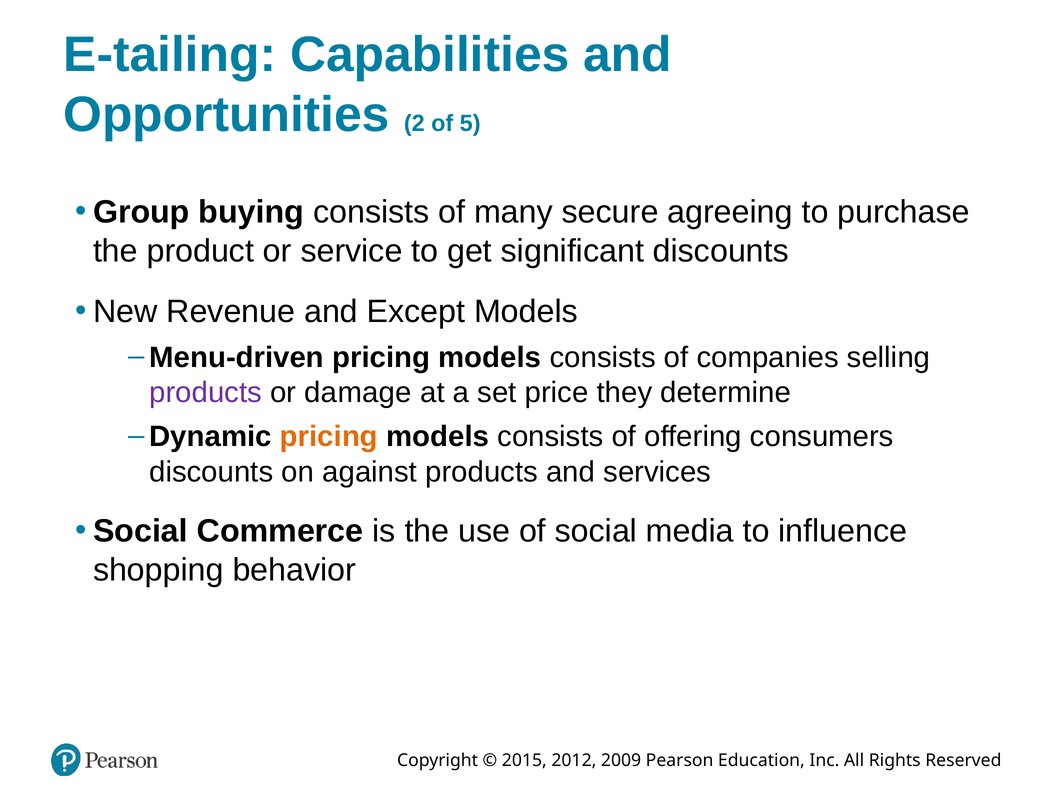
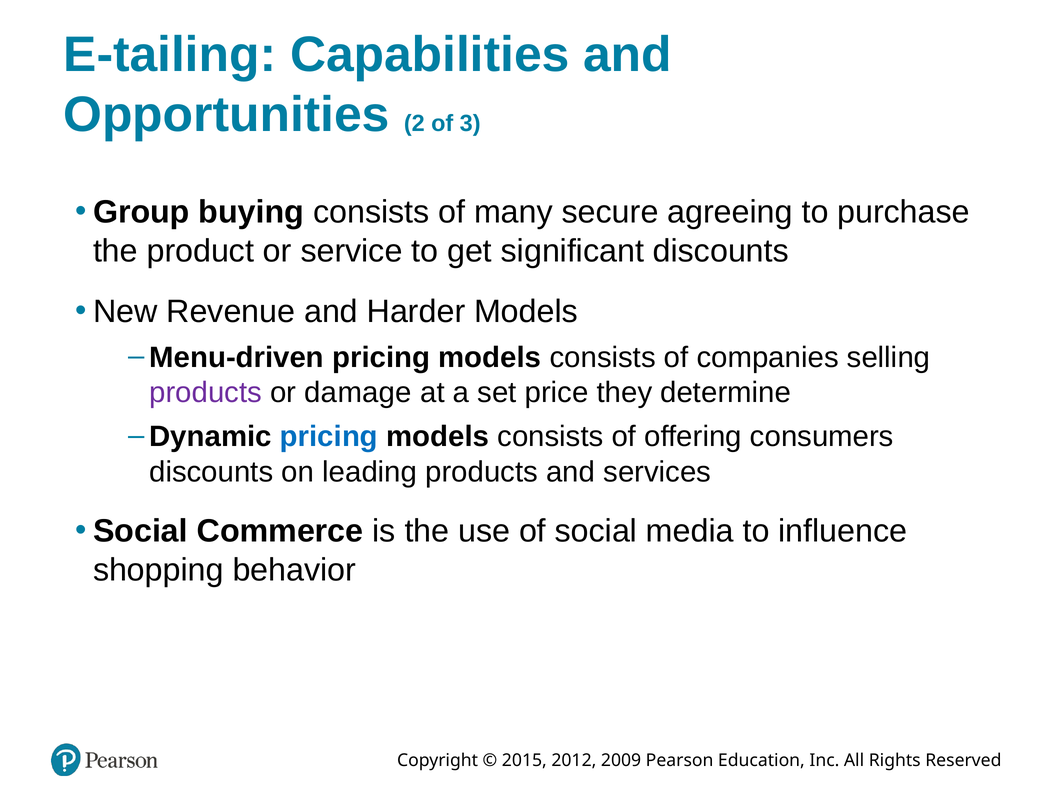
5: 5 -> 3 (470, 123)
Except: Except -> Harder (416, 312)
pricing colour: orange -> blue (329, 437)
against: against -> leading (370, 472)
